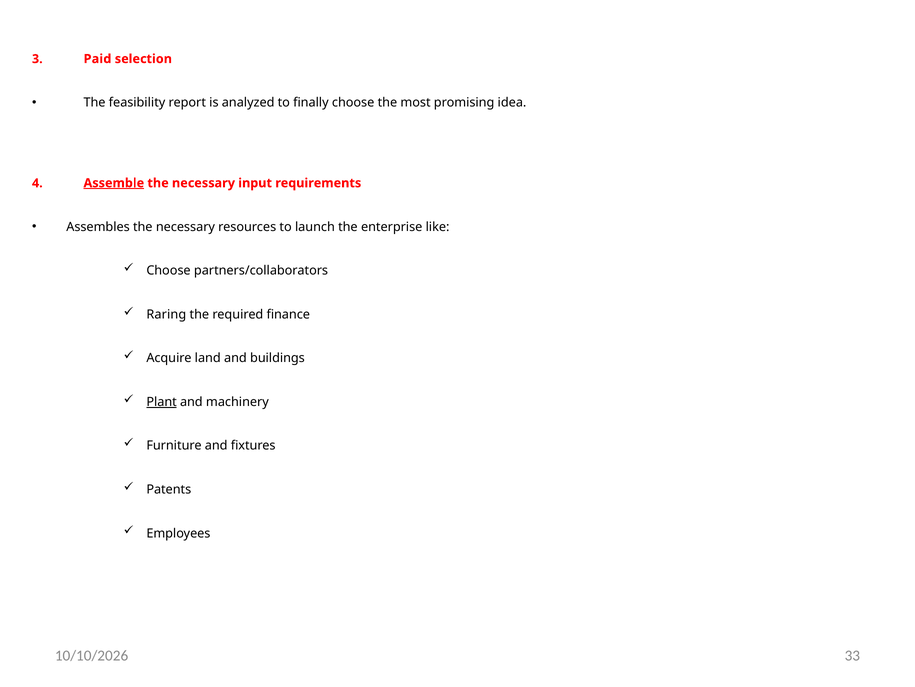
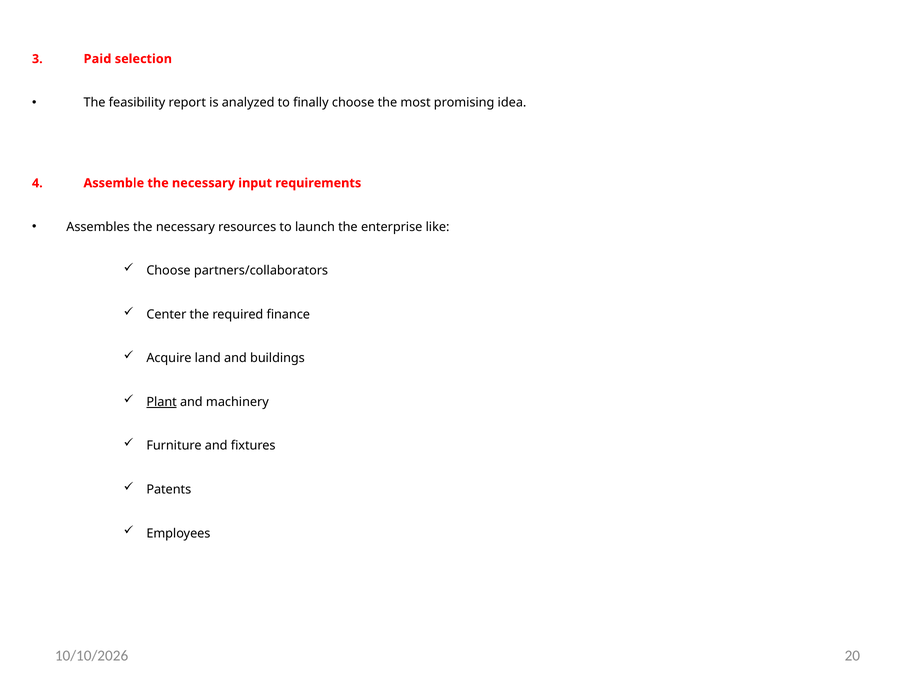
Assemble underline: present -> none (114, 183)
Raring: Raring -> Center (166, 314)
33: 33 -> 20 (852, 655)
